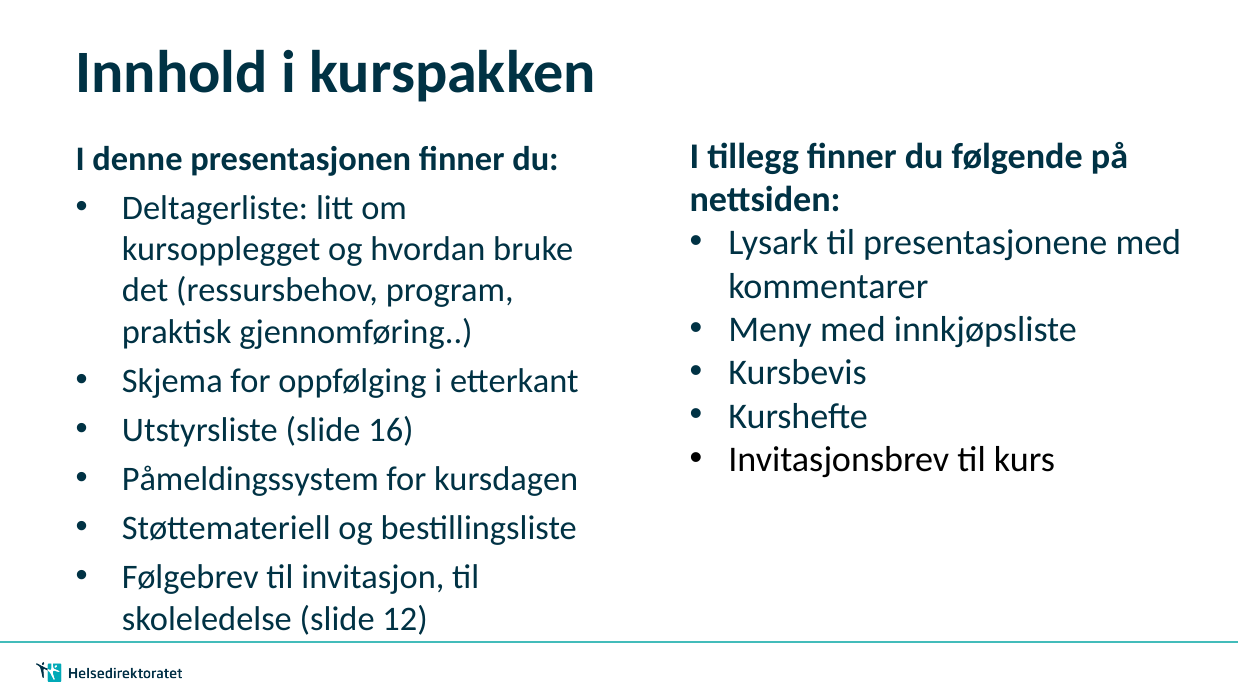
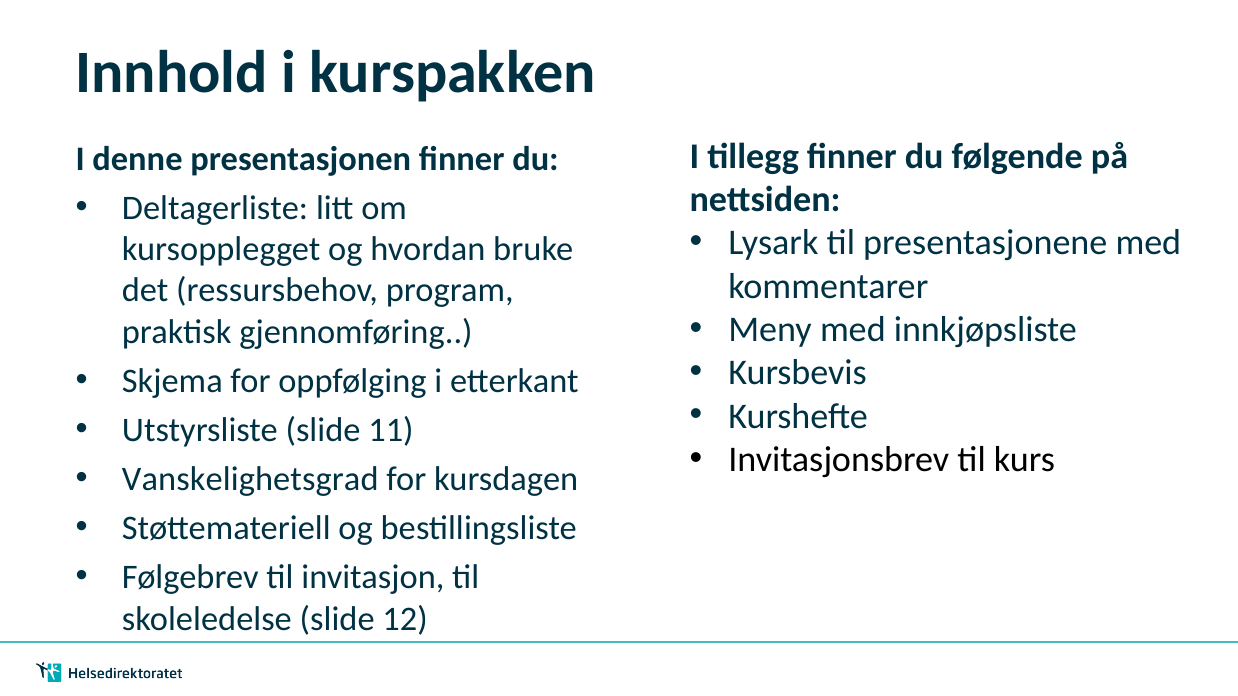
16: 16 -> 11 (391, 430)
Påmeldingssystem: Påmeldingssystem -> Vanskelighetsgrad (250, 480)
